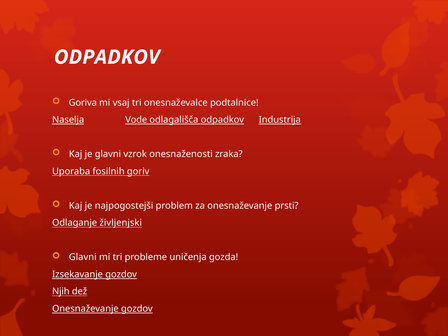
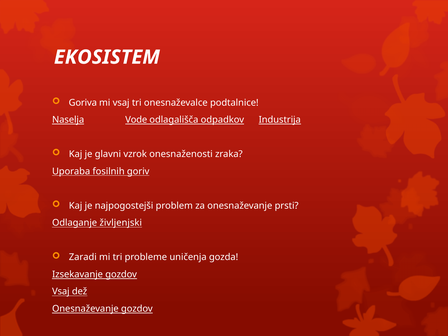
ODPADKOV: ODPADKOV -> EKOSISTEM (107, 57)
Glavni: Glavni -> Zaradi (83, 257)
Njih: Njih -> Vsaj (61, 292)
